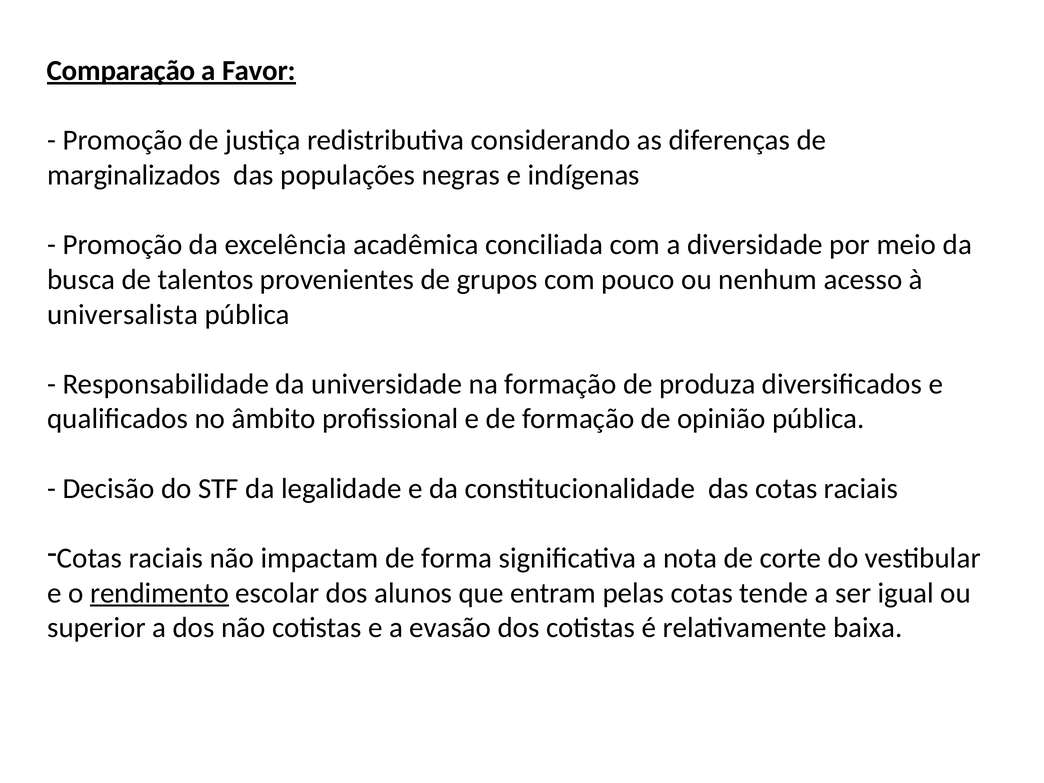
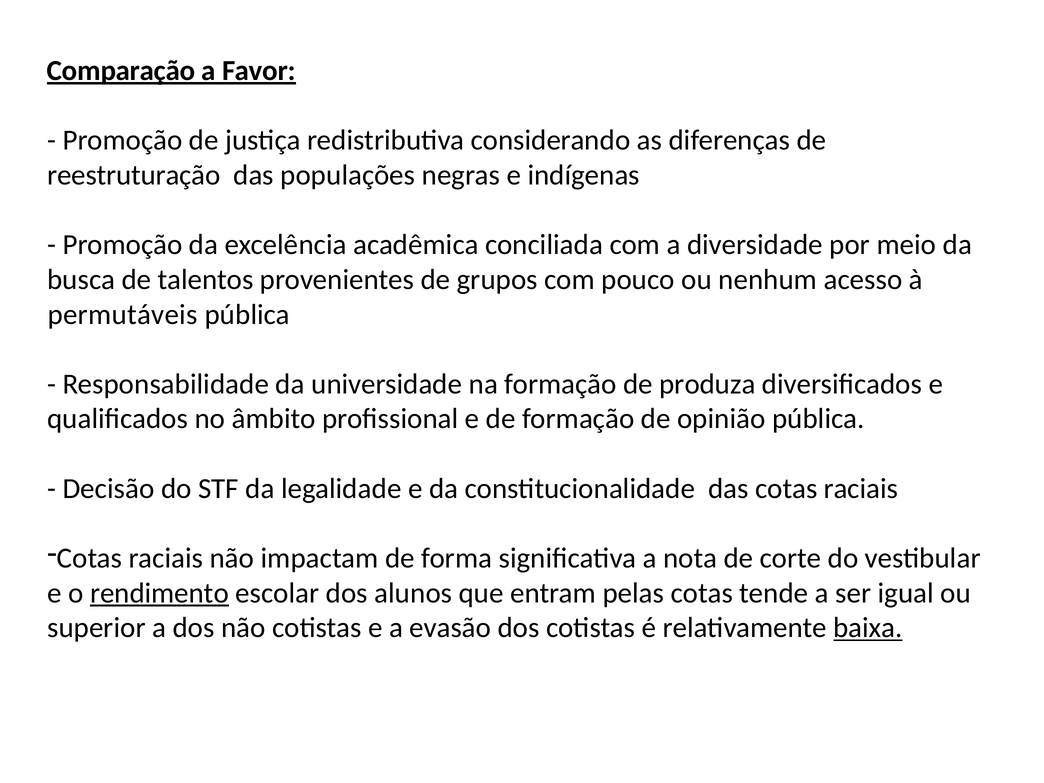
marginalizados: marginalizados -> reestruturação (134, 175)
universalista: universalista -> permutáveis (123, 314)
baixa underline: none -> present (868, 628)
